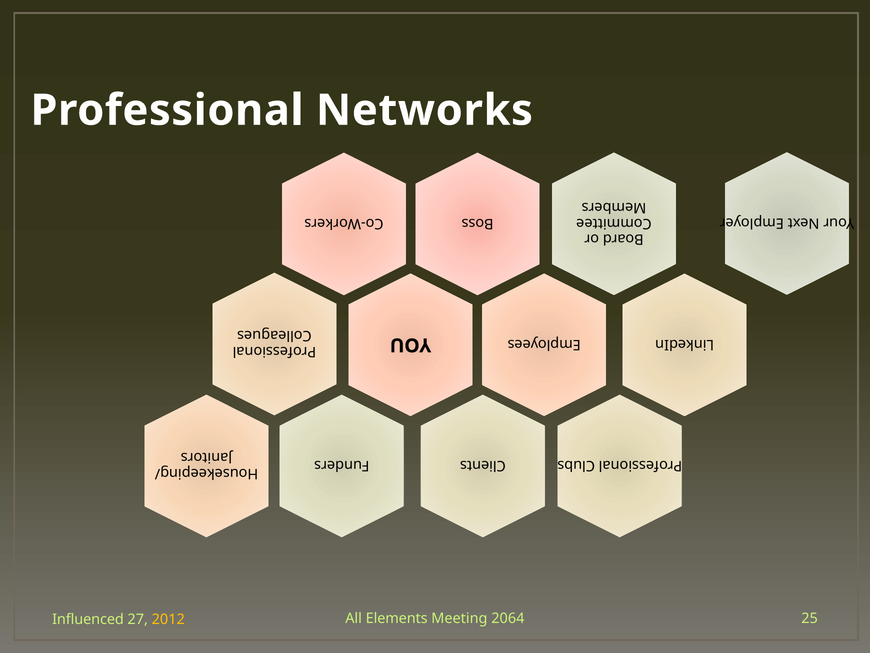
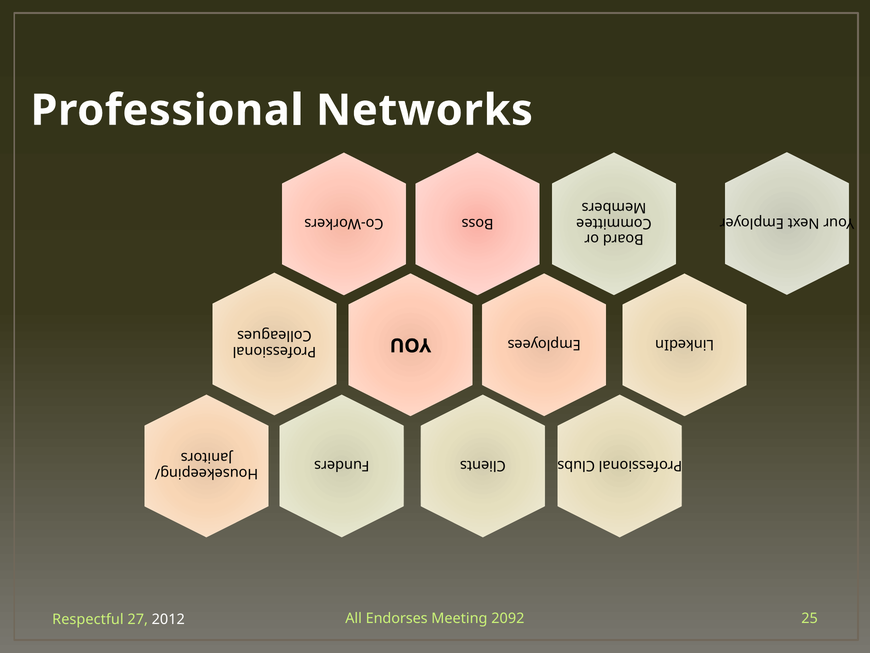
Elements: Elements -> Endorses (397, 618)
2064: 2064 -> 2092 (508, 618)
Influenced: Influenced -> Respectful (88, 619)
2012 colour: yellow -> white (168, 619)
